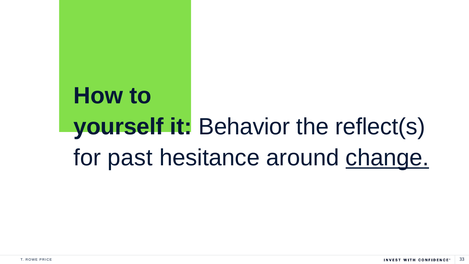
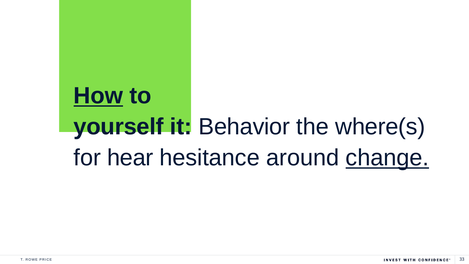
How underline: none -> present (98, 96)
reflect(s: reflect(s -> where(s (380, 127)
past: past -> hear (130, 158)
